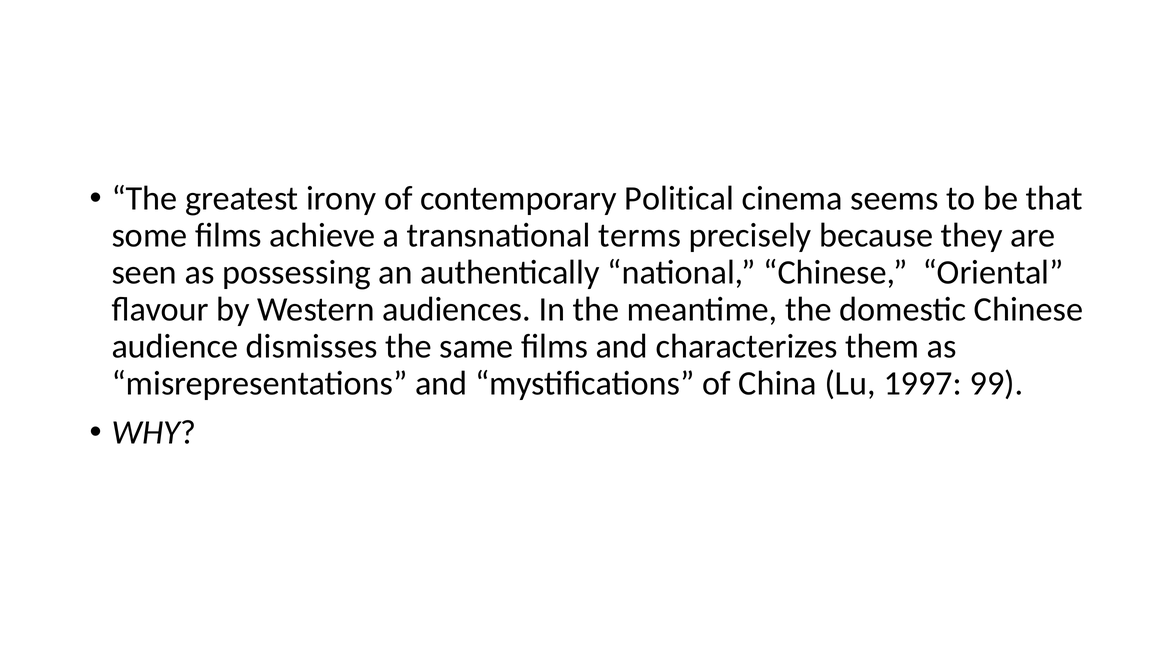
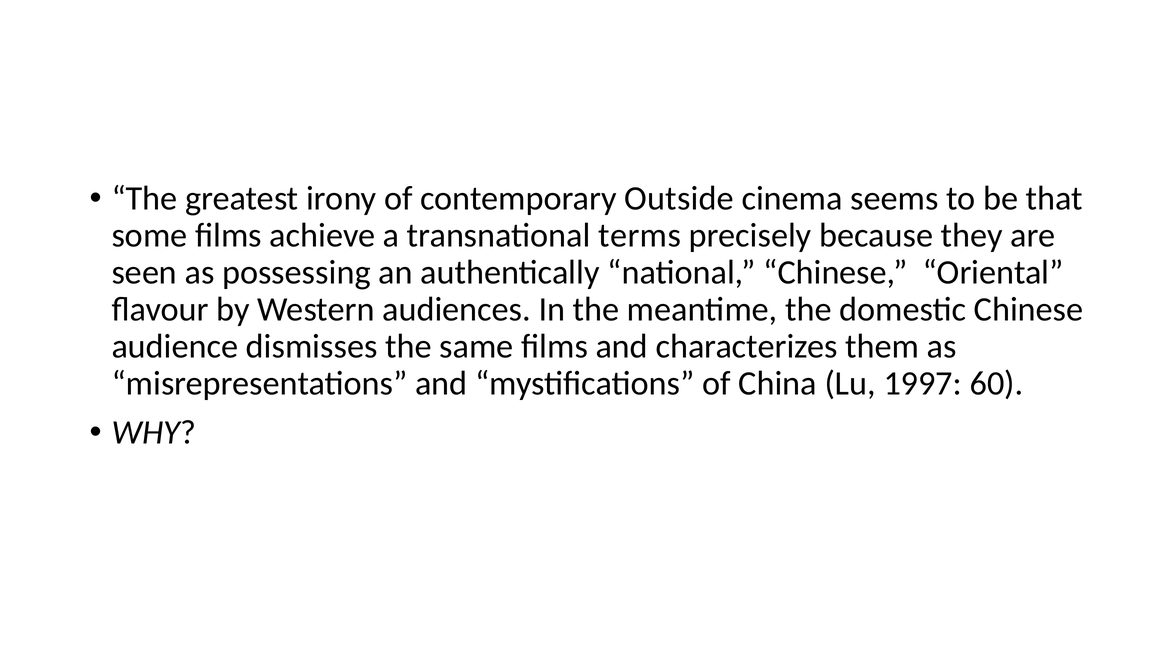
Political: Political -> Outside (679, 199)
99: 99 -> 60 (997, 383)
